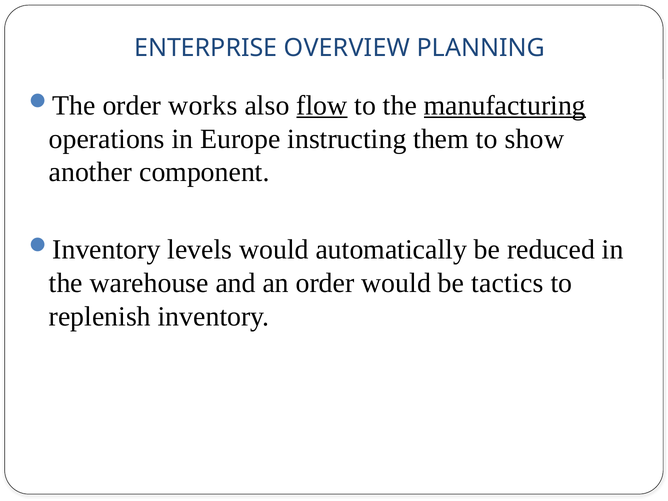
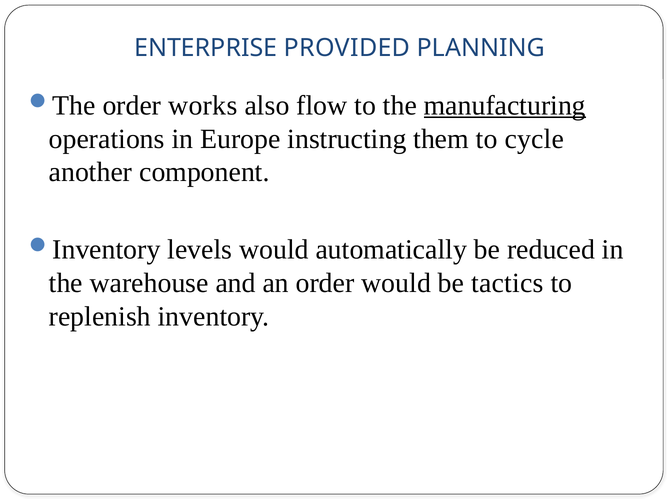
OVERVIEW: OVERVIEW -> PROVIDED (347, 48)
flow underline: present -> none (322, 105)
show: show -> cycle (534, 139)
